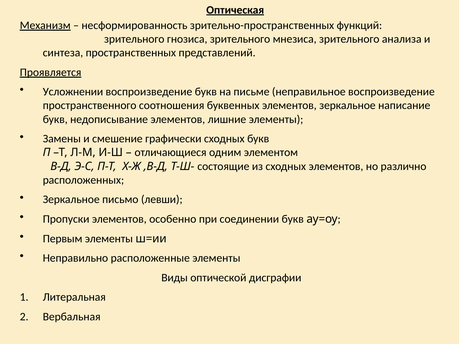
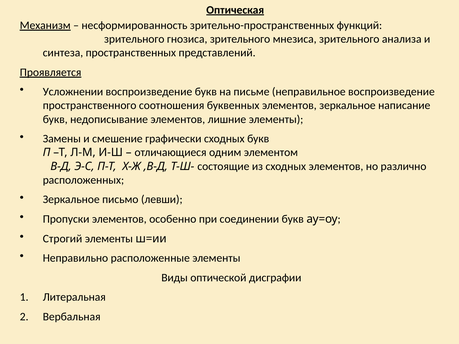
Первым: Первым -> Строгий (63, 239)
